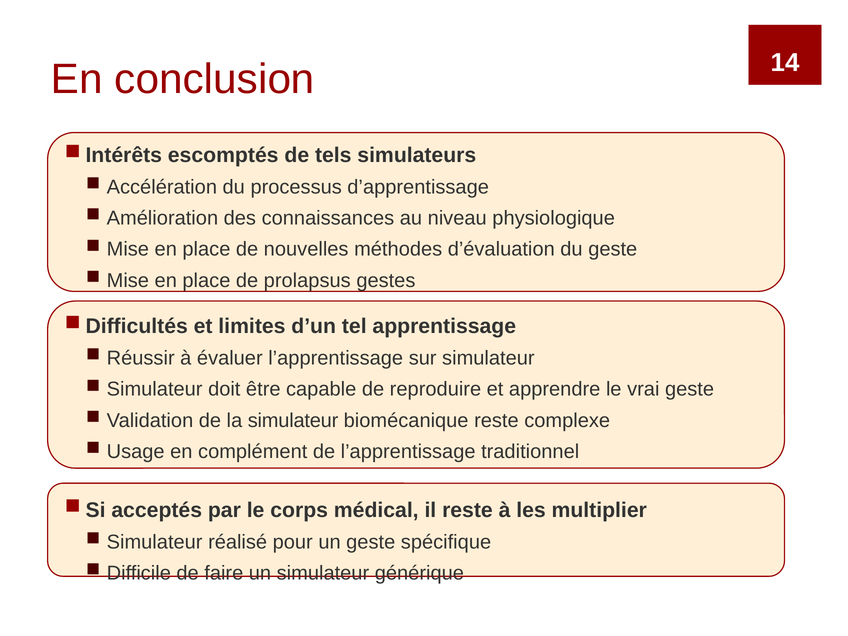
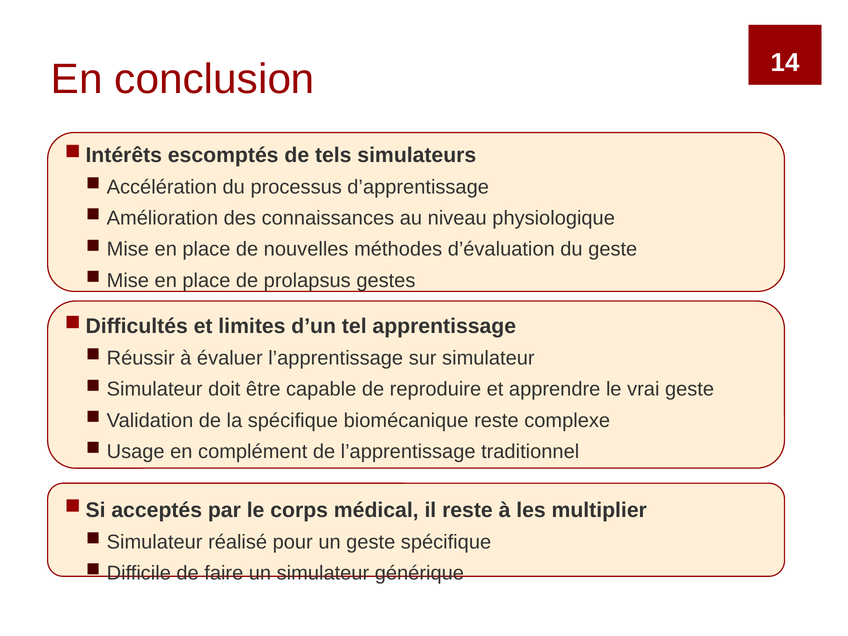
la simulateur: simulateur -> spécifique (293, 420)
